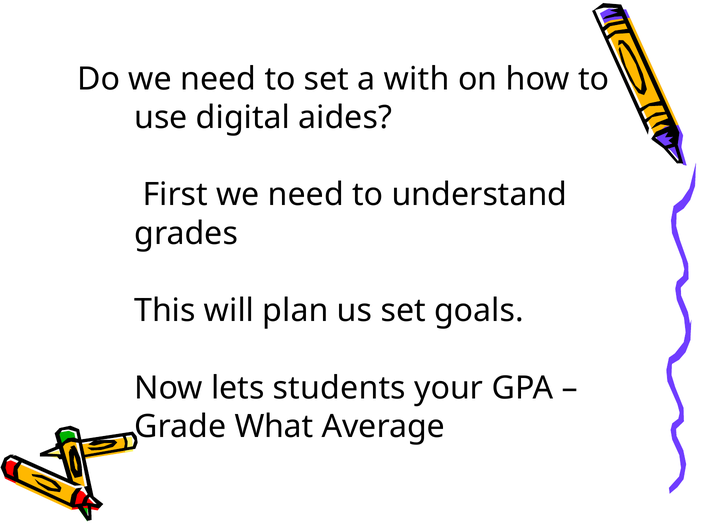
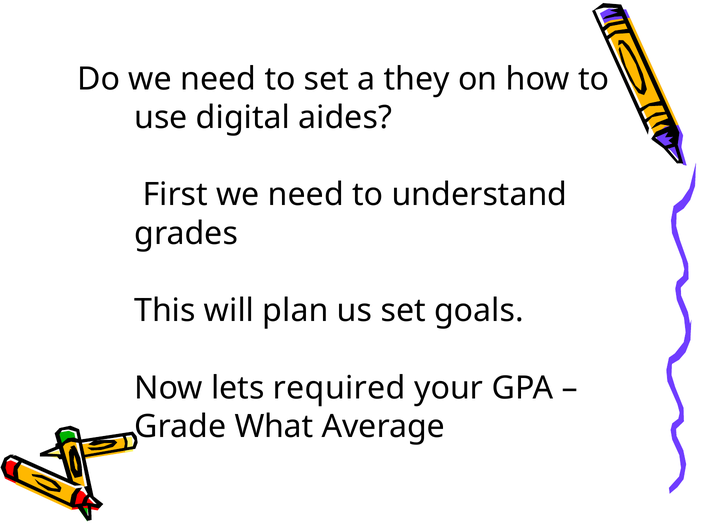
with: with -> they (417, 79)
students: students -> required (339, 388)
